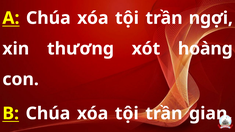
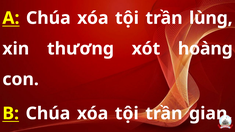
ngợi: ngợi -> lùng (211, 18)
